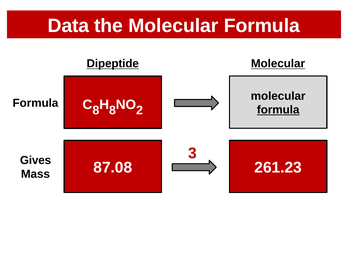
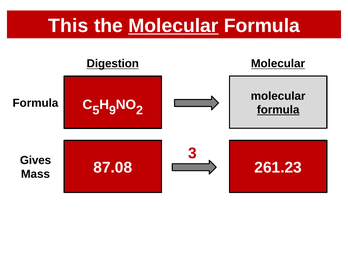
Data: Data -> This (68, 26)
Molecular underline: none -> present (173, 26)
Dipeptide: Dipeptide -> Digestion (113, 64)
8: 8 -> 5 (96, 110)
8: 8 -> 9 (112, 110)
